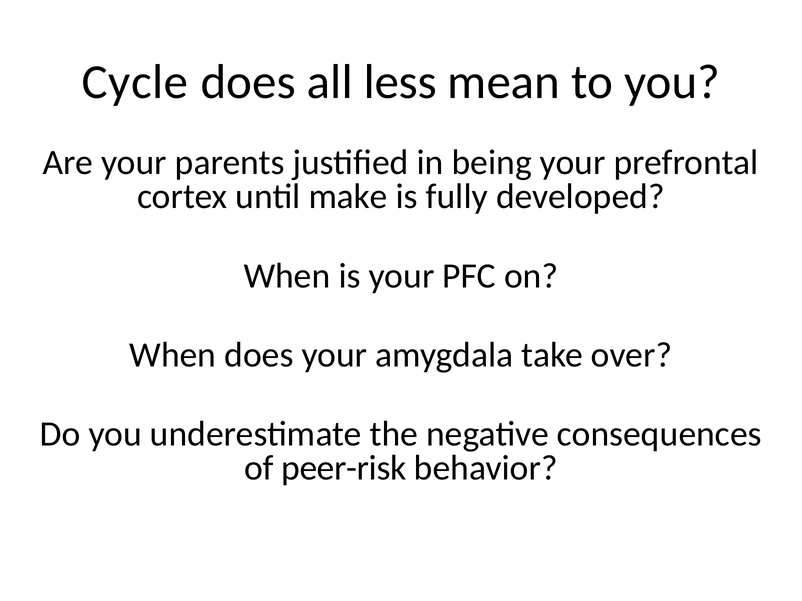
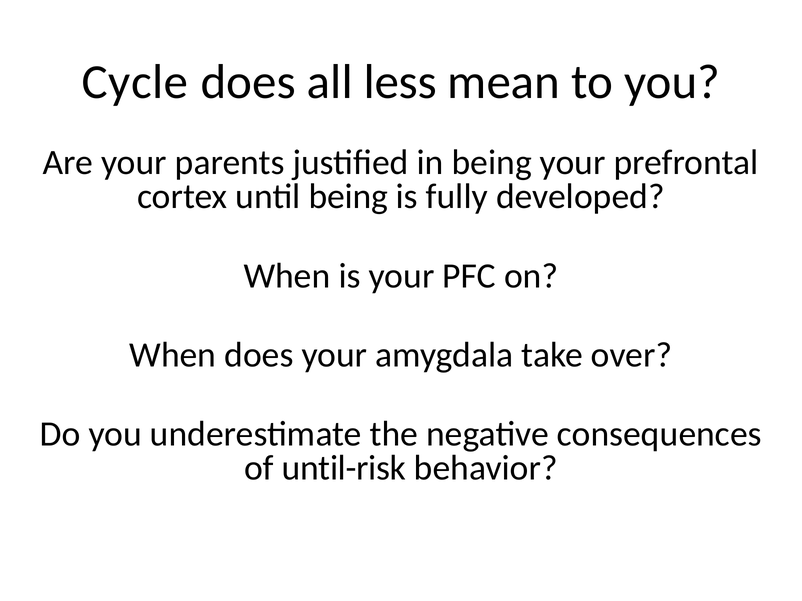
until make: make -> being (348, 197)
peer-risk: peer-risk -> until-risk (344, 468)
